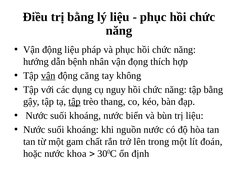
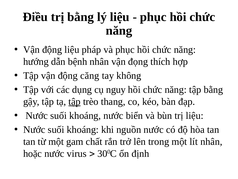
vận underline: present -> none (48, 75)
lít đoán: đoán -> nhân (211, 141)
khoa: khoa -> virus (77, 153)
